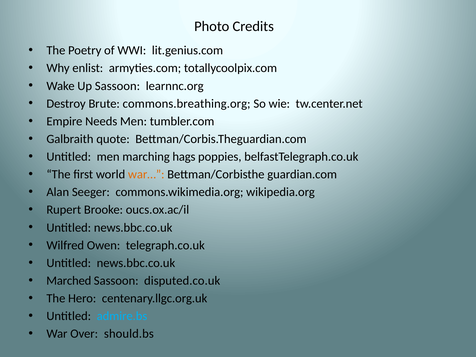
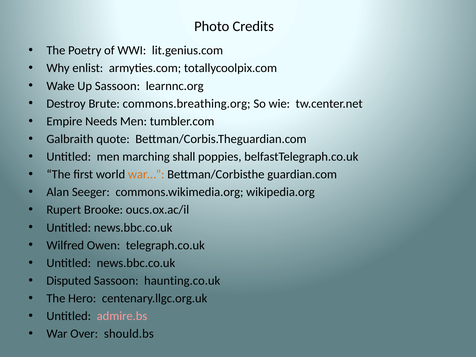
hags: hags -> shall (184, 157)
Marched: Marched -> Disputed (69, 281)
disputed.co.uk: disputed.co.uk -> haunting.co.uk (182, 281)
admire.bs colour: light blue -> pink (122, 316)
